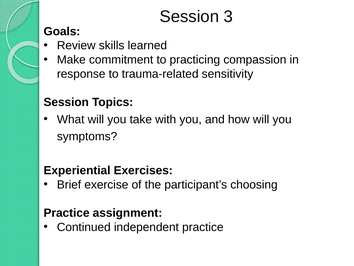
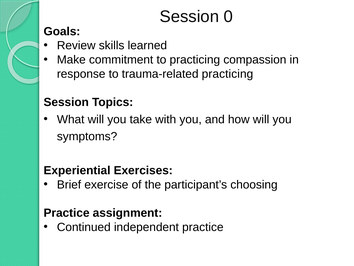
3: 3 -> 0 (228, 17)
trauma-related sensitivity: sensitivity -> practicing (227, 74)
